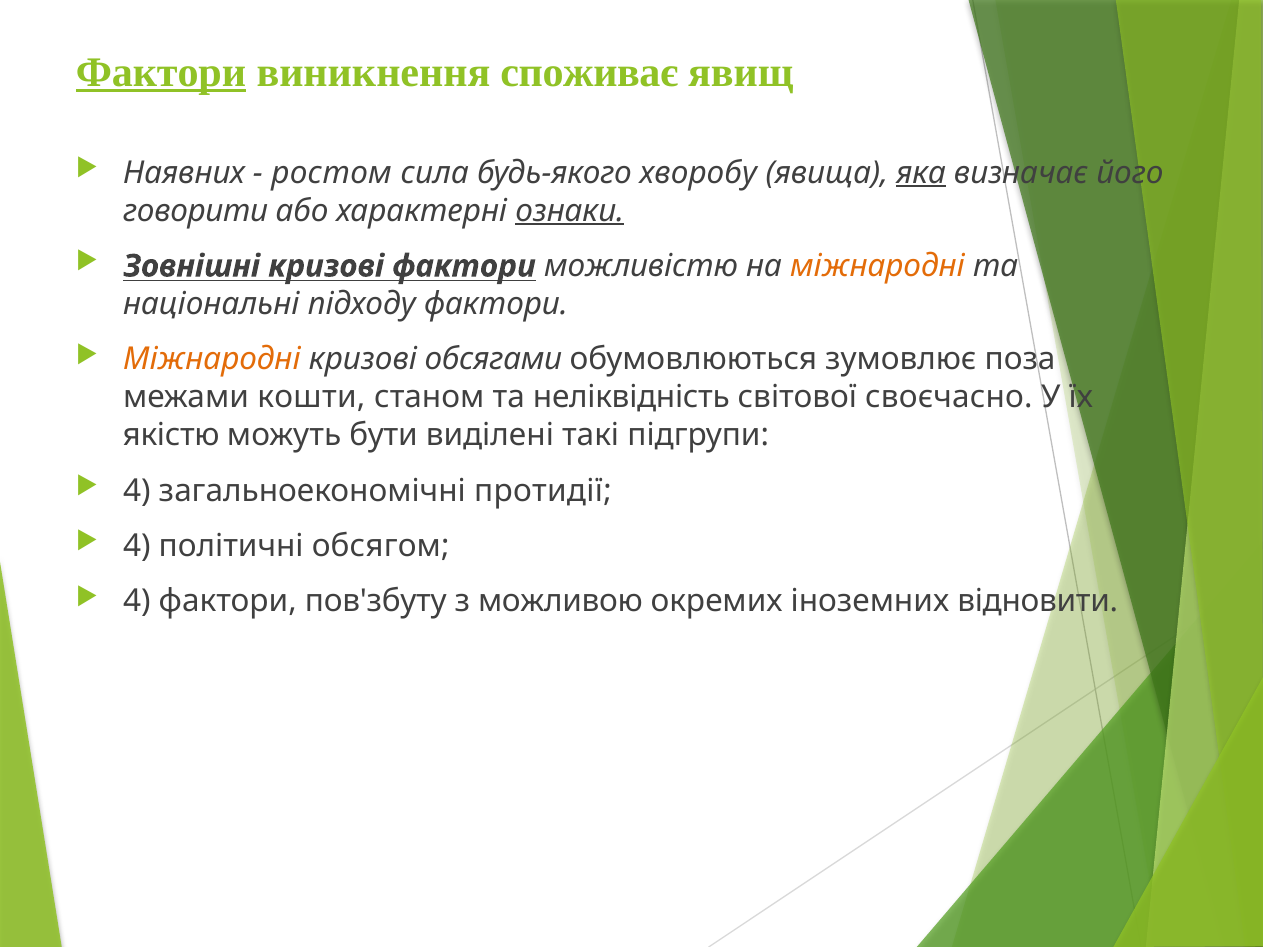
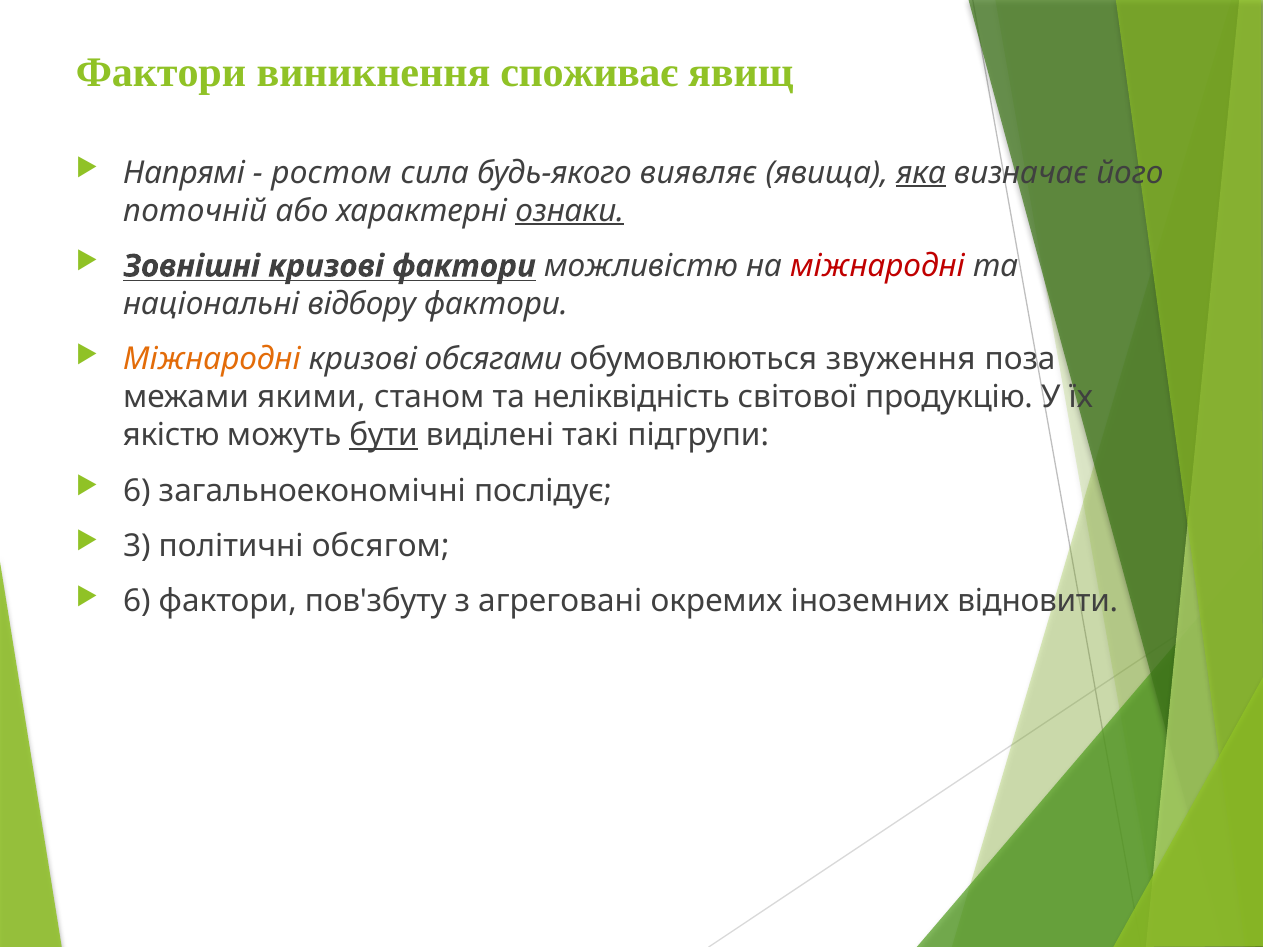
Фактори underline: present -> none (161, 72)
Наявних: Наявних -> Напрямі (184, 173)
хворобу: хворобу -> виявляє (699, 173)
говорити: говорити -> поточній (195, 211)
міжнародні colour: orange -> red (877, 266)
підходу: підходу -> відбору (362, 304)
зумовлює: зумовлює -> звуження (901, 360)
кошти: кошти -> якими (311, 397)
своєчасно: своєчасно -> продукцію (949, 397)
бути underline: none -> present (384, 435)
4: 4 -> 6 (137, 491)
протидії: протидії -> послідує (543, 491)
4: 4 -> 3 (137, 546)
4: 4 -> 6 (137, 602)
можливою: можливою -> агреговані (560, 602)
